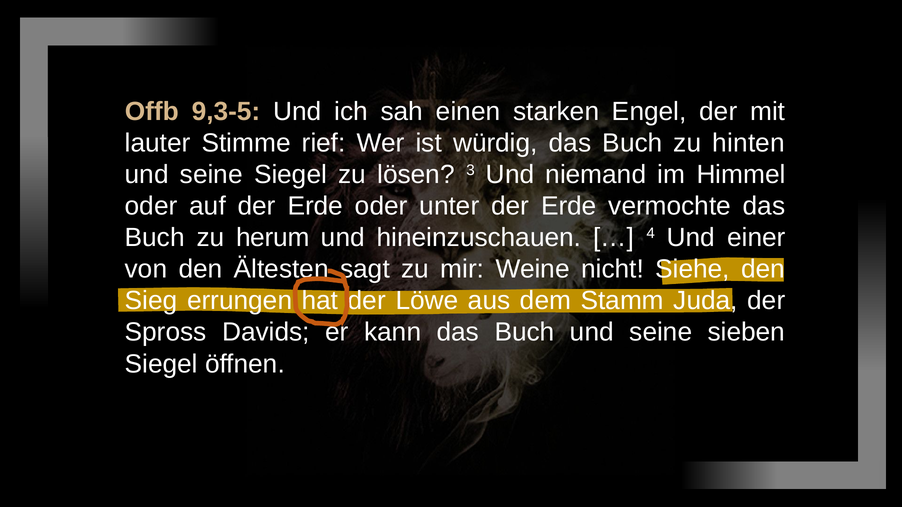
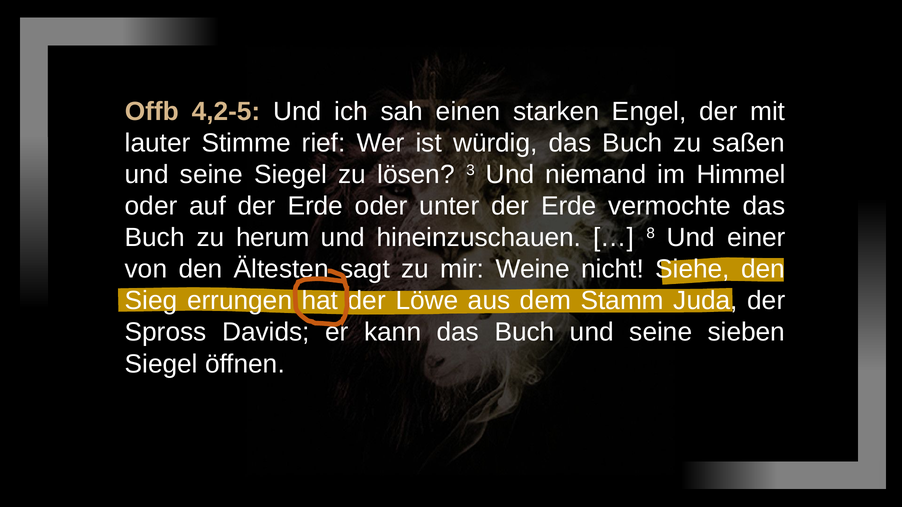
9,3-5: 9,3-5 -> 4,2-5 (226, 111)
hinten: hinten -> saßen (749, 143)
4: 4 -> 8 (651, 234)
